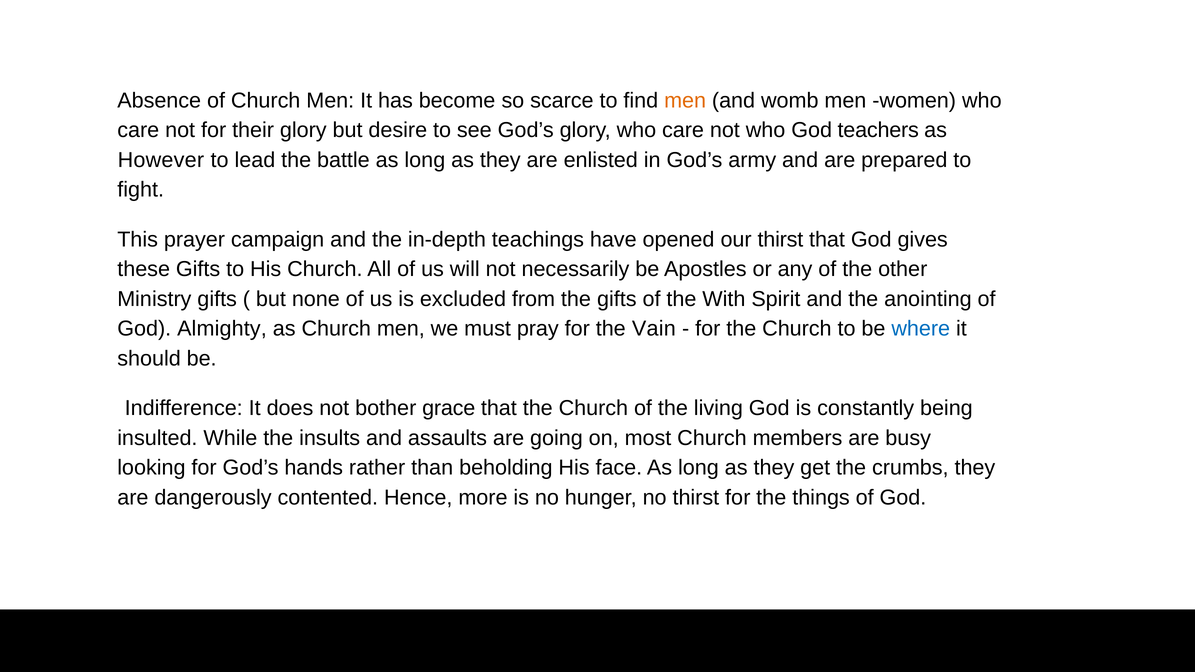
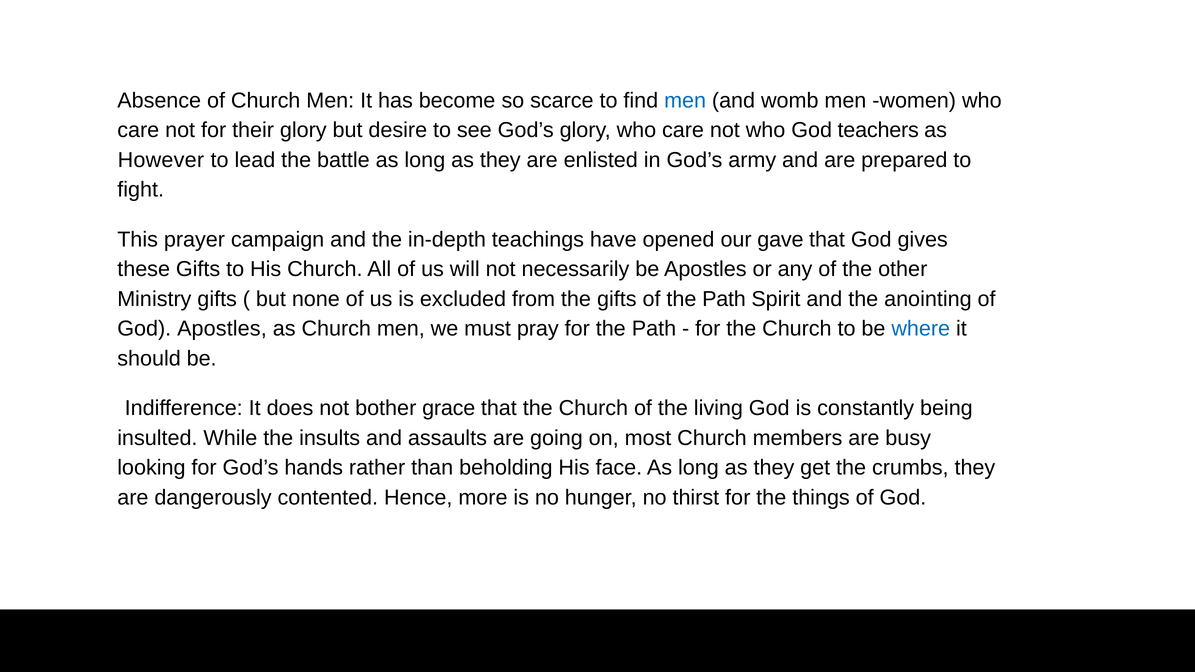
men colour: orange -> blue (685, 101)
our thirst: thirst -> gave (780, 240)
of the With: With -> Path (724, 299)
God Almighty: Almighty -> Apostles (222, 329)
for the Vain: Vain -> Path (654, 329)
